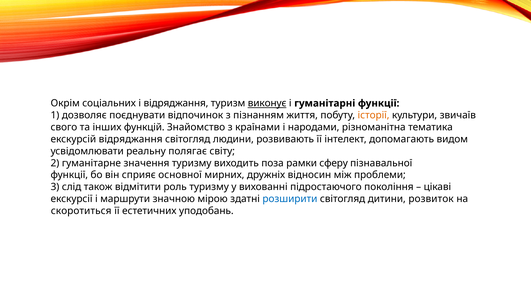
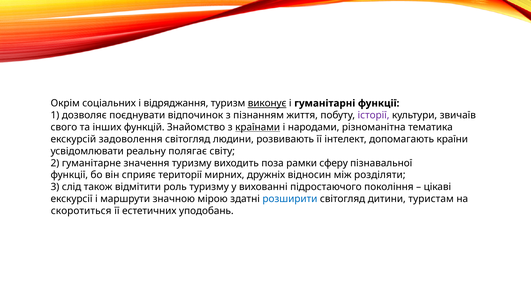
історії colour: orange -> purple (374, 115)
країнами underline: none -> present (258, 127)
екскурсій відряджання: відряджання -> задоволення (131, 139)
видом: видом -> країни (452, 139)
основної: основної -> території (180, 175)
проблеми: проблеми -> розділяти (380, 175)
розвиток: розвиток -> туристам (431, 199)
